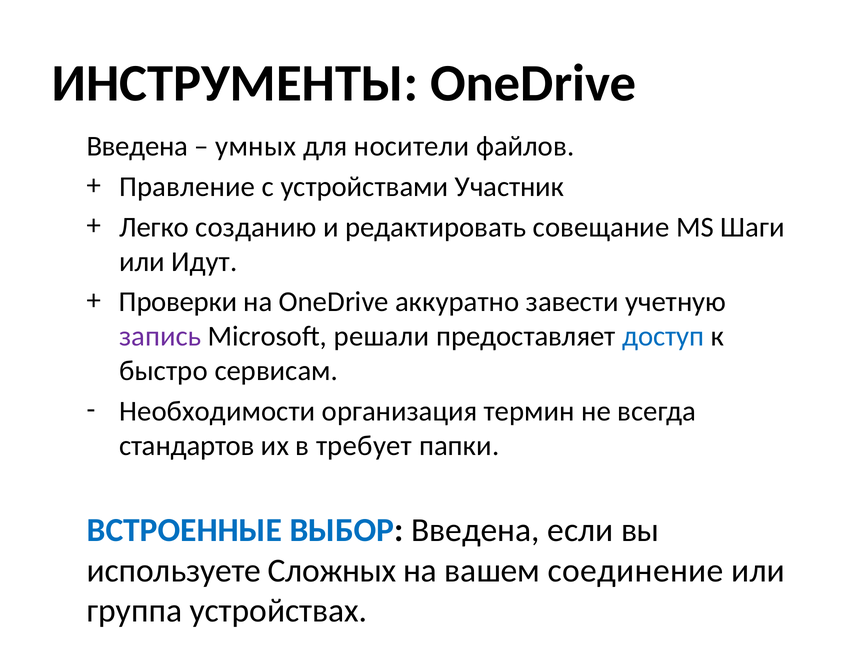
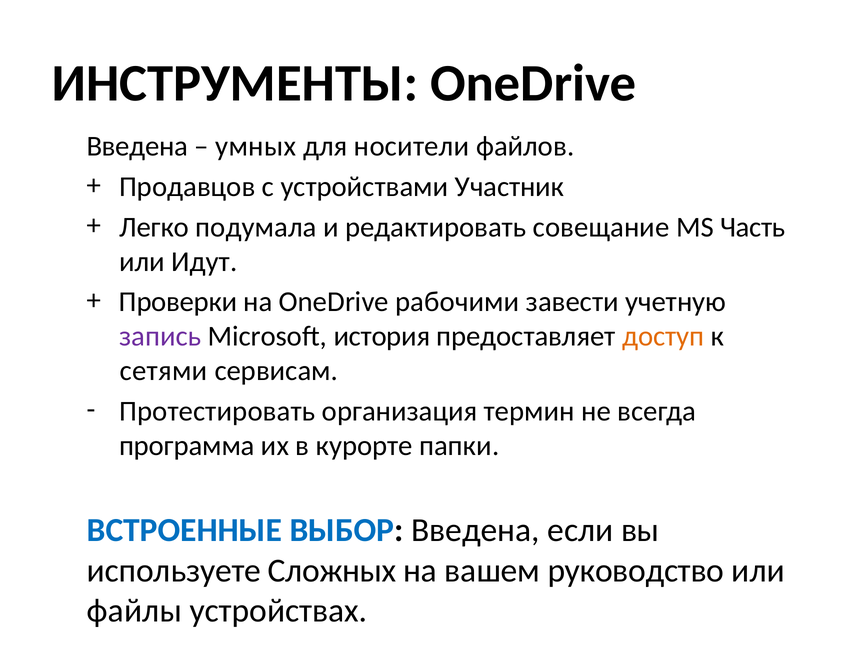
Правление: Правление -> Продавцов (187, 187)
созданию: созданию -> подумала (256, 227)
Шаги: Шаги -> Часть (753, 227)
аккуратно: аккуратно -> рабочими (457, 302)
решали: решали -> история (382, 336)
доступ colour: blue -> orange (663, 336)
быстро: быстро -> сетями (163, 371)
Необходимости: Необходимости -> Протестировать (217, 411)
стандартов: стандартов -> программа (187, 446)
требует: требует -> курорте (364, 446)
соединение: соединение -> руководство (636, 571)
группа: группа -> файлы (134, 611)
